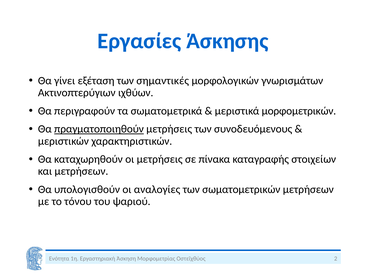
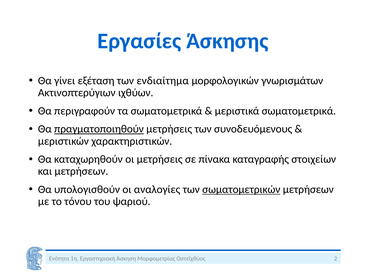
σημαντικές: σημαντικές -> ενδιαίτημα (163, 81)
μεριστικά μορφομετρικών: μορφομετρικών -> σωματομετρικά (299, 111)
σωματομετρικών underline: none -> present (241, 190)
